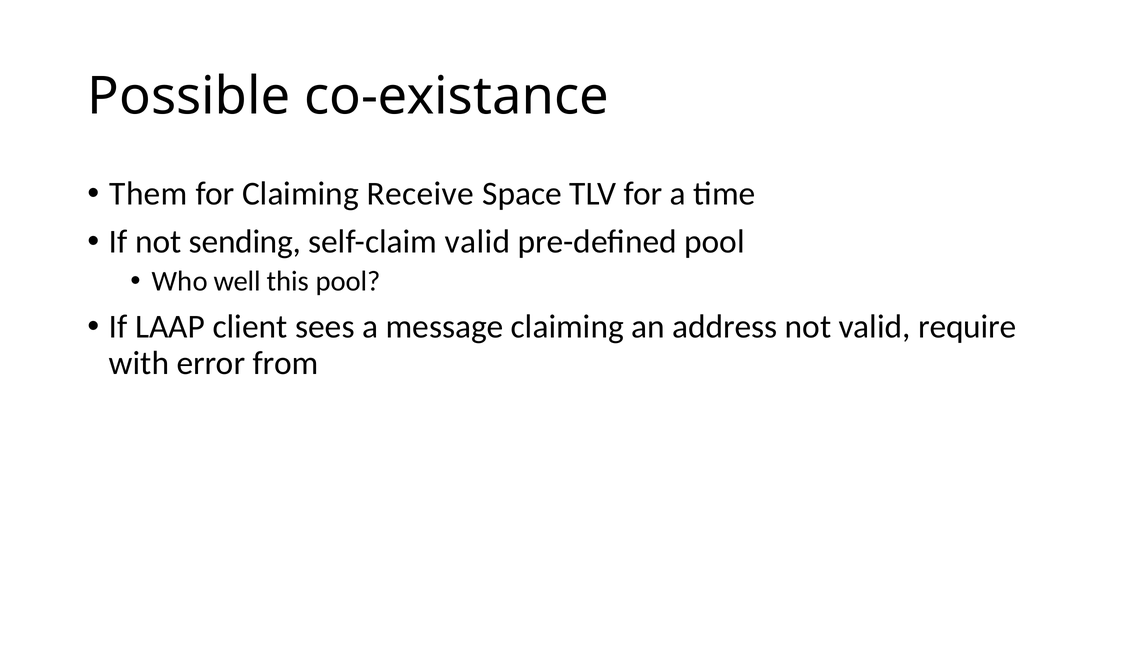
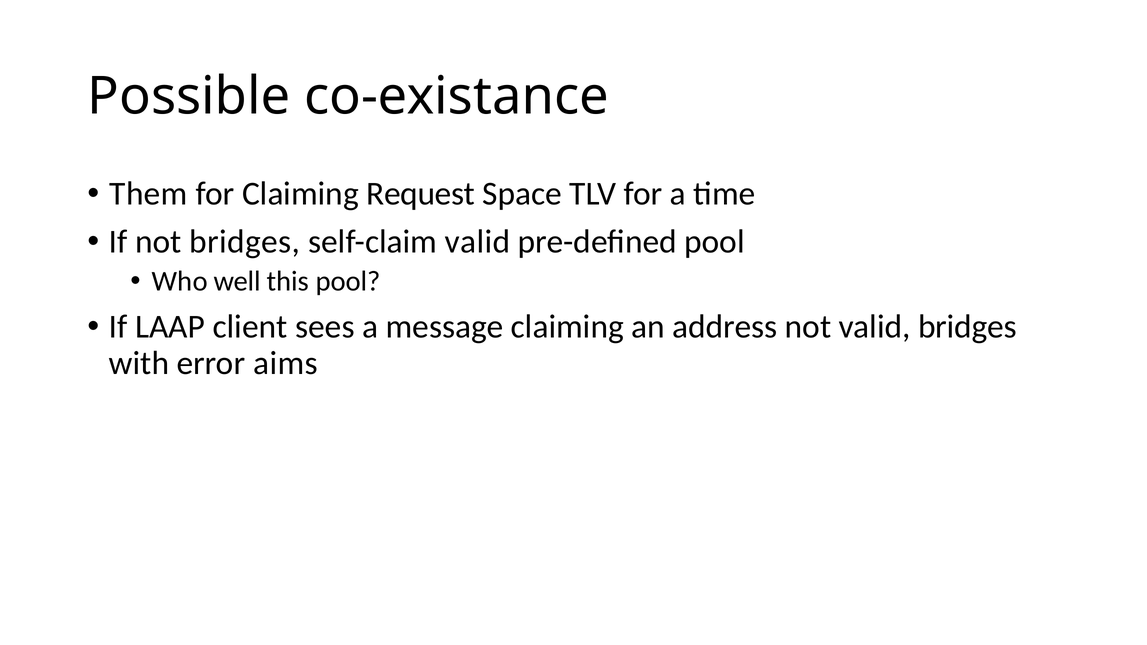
Receive: Receive -> Request (421, 194)
not sending: sending -> bridges (245, 242)
valid require: require -> bridges (967, 327)
from: from -> aims (285, 363)
